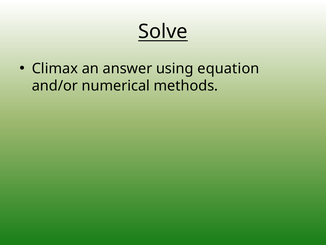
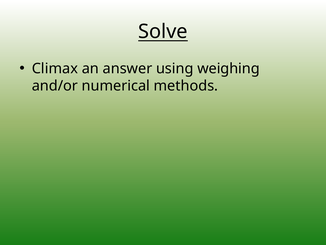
equation: equation -> weighing (229, 68)
